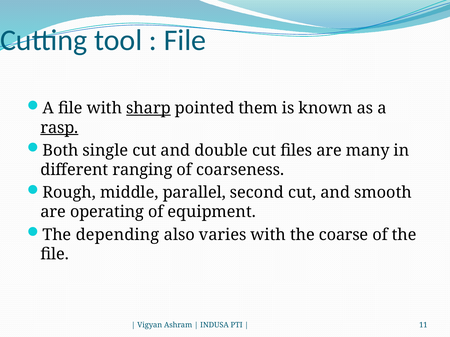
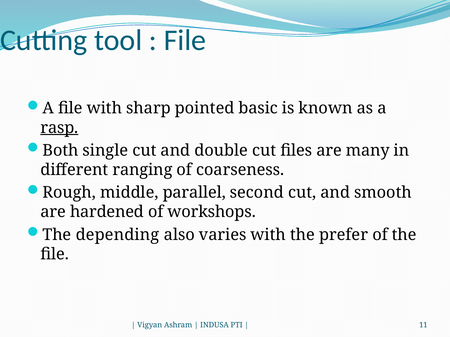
sharp underline: present -> none (148, 108)
them: them -> basic (258, 108)
operating: operating -> hardened (107, 212)
equipment: equipment -> workshops (212, 212)
coarse: coarse -> prefer (344, 235)
